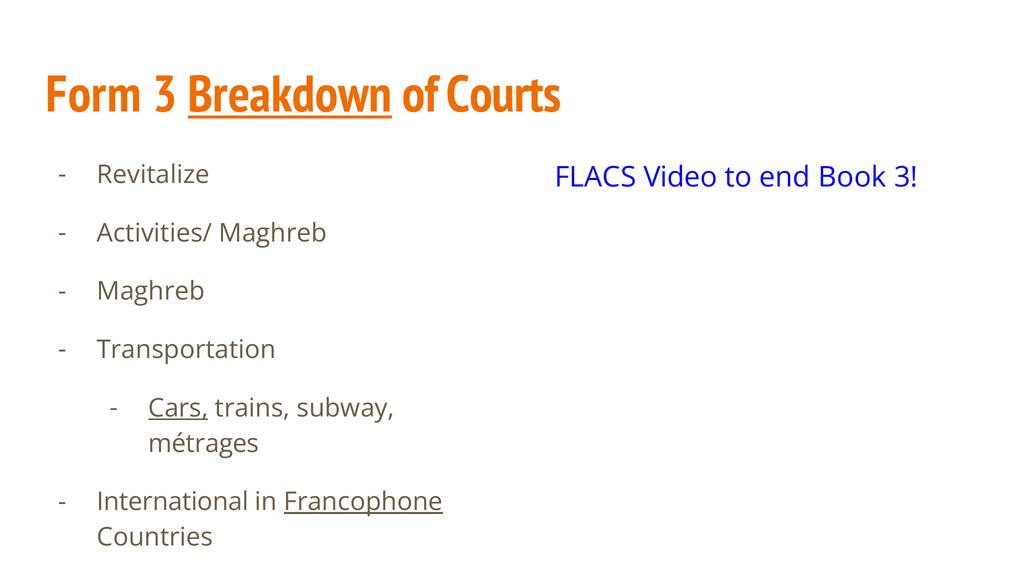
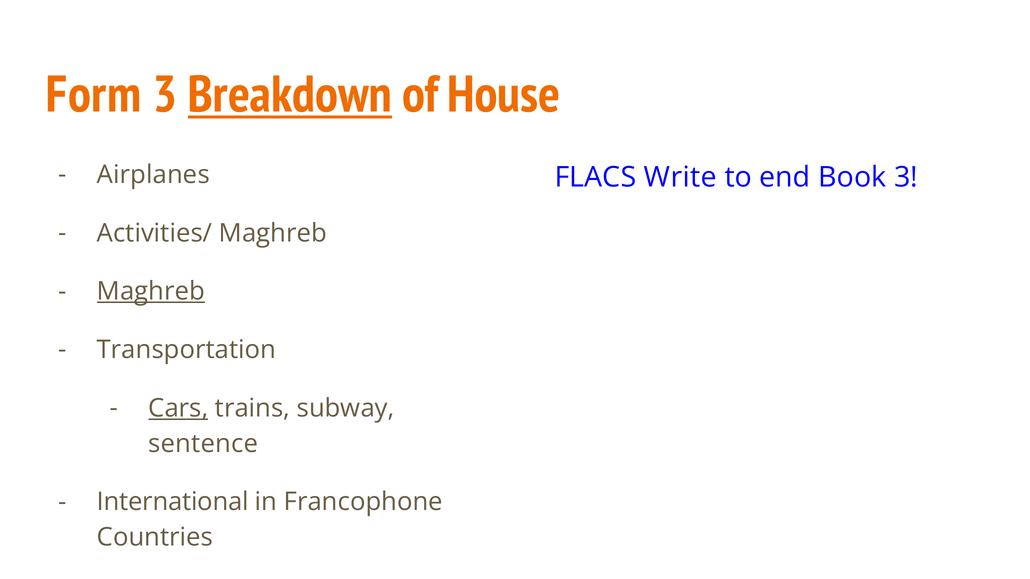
Courts: Courts -> House (504, 95)
Revitalize: Revitalize -> Airplanes (153, 175)
Video: Video -> Write (680, 177)
Maghreb underline: none -> present (151, 292)
métrages: métrages -> sentence (203, 444)
Francophone underline: present -> none (363, 502)
